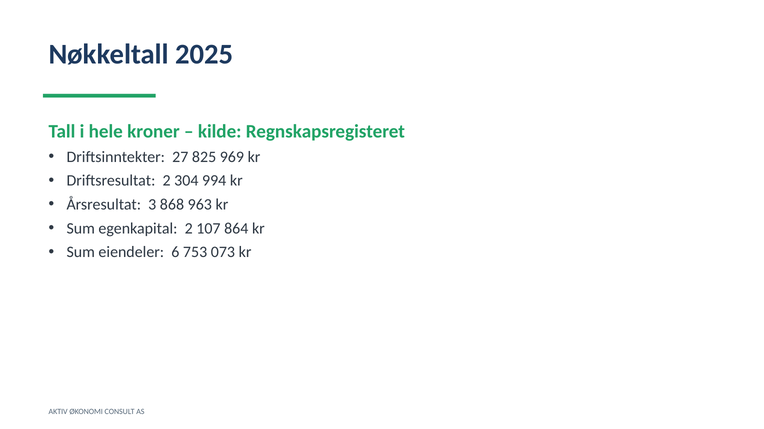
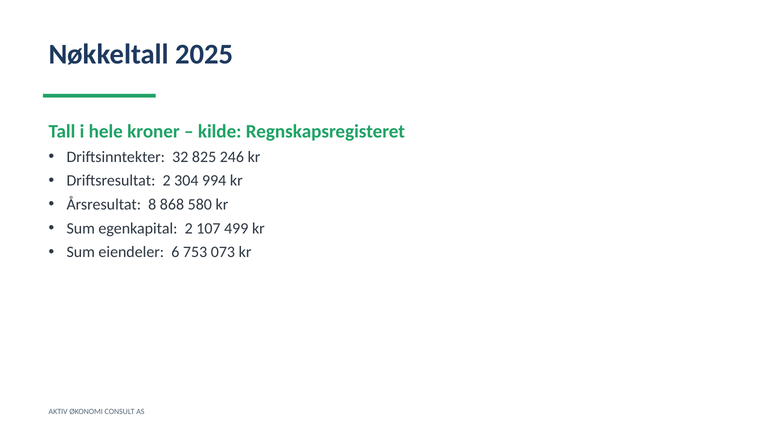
27: 27 -> 32 (180, 157)
969: 969 -> 246 (232, 157)
3: 3 -> 8 (152, 205)
963: 963 -> 580 (200, 205)
864: 864 -> 499 (236, 229)
